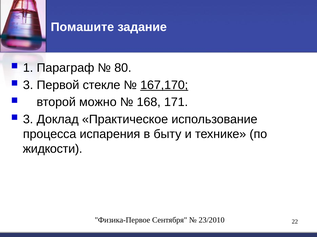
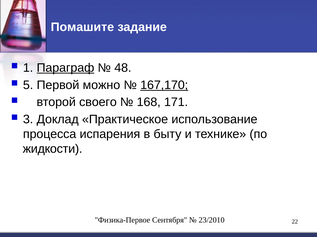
Параграф underline: none -> present (65, 68)
80: 80 -> 48 (123, 68)
3: 3 -> 5 (28, 85)
стекле: стекле -> можно (101, 85)
можно: можно -> своего (98, 103)
